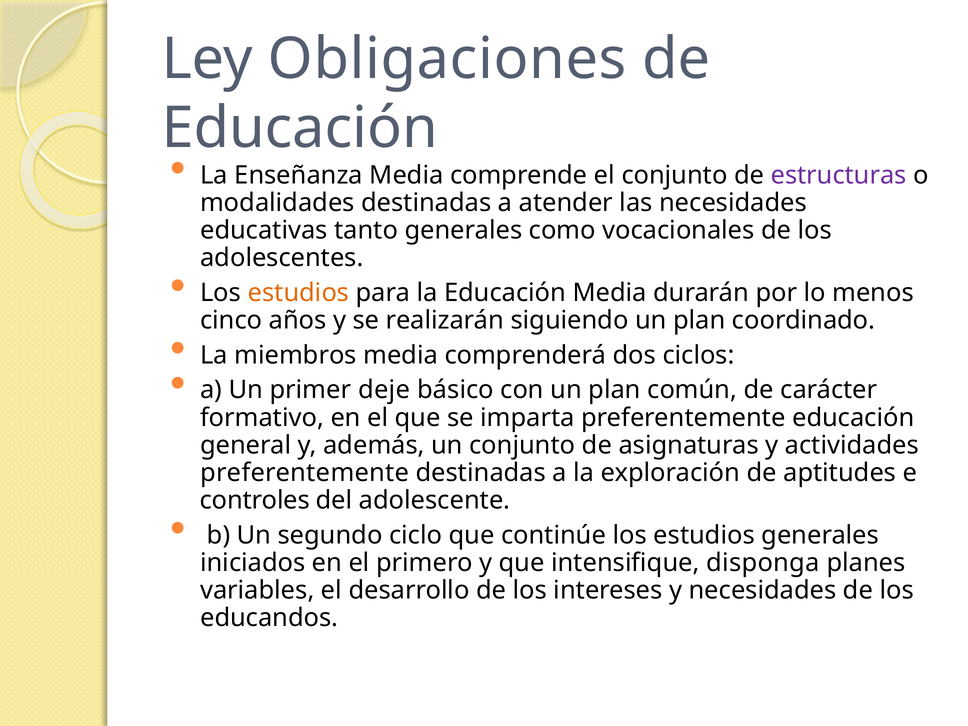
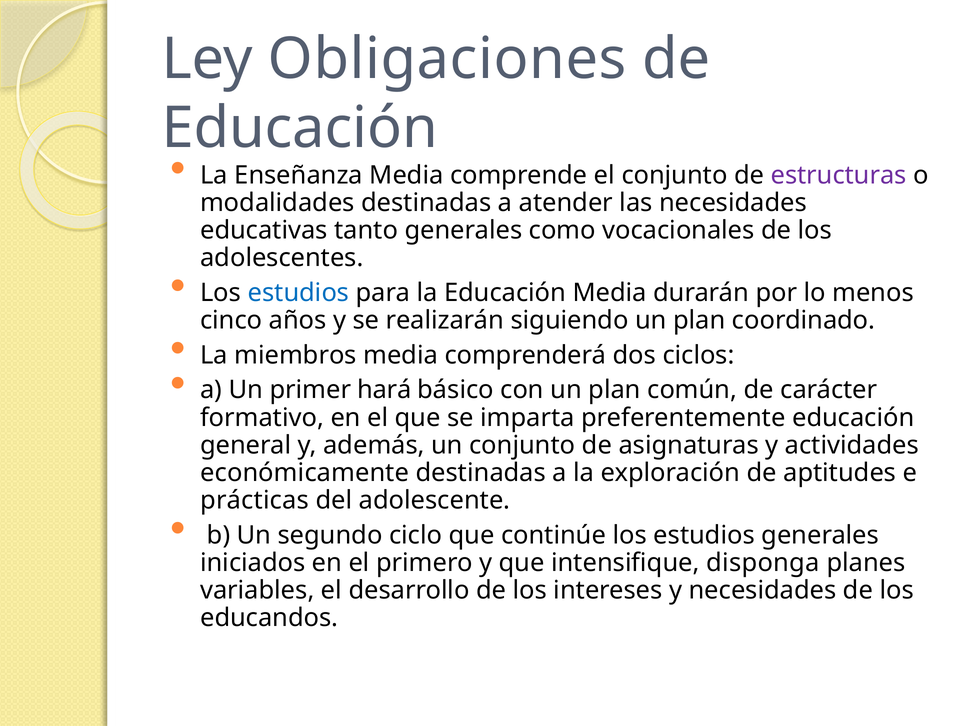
estudios colour: orange -> blue (298, 293)
deje: deje -> hará (384, 390)
preferentemente: preferentemente -> económicamente (305, 473)
controles: controles -> prácticas (255, 500)
